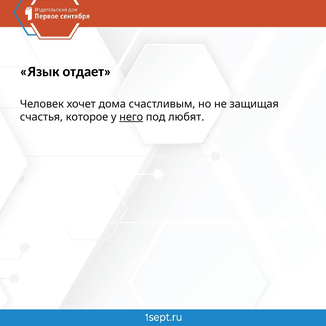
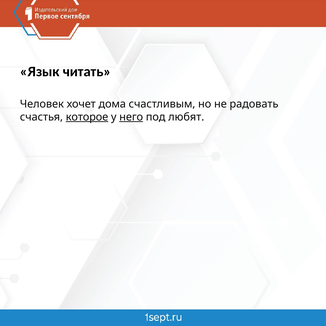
отдает: отдает -> читать (87, 72)
защищая: защищая -> радовать (254, 104)
которое underline: none -> present (87, 117)
